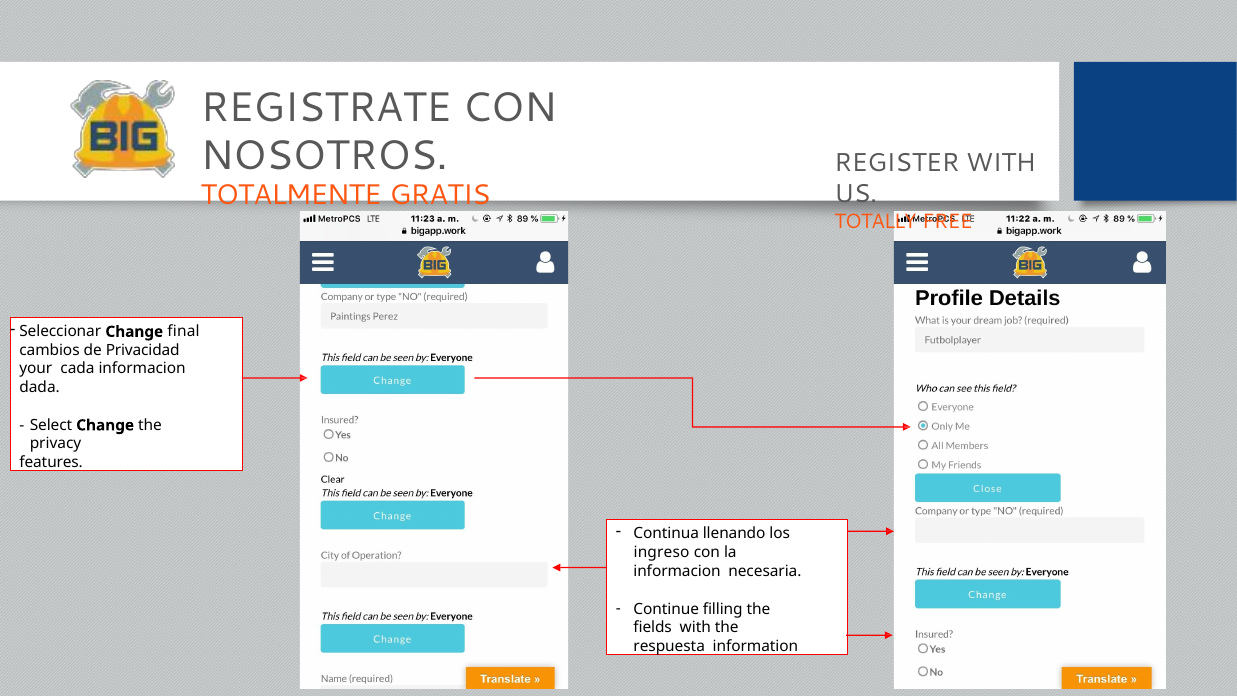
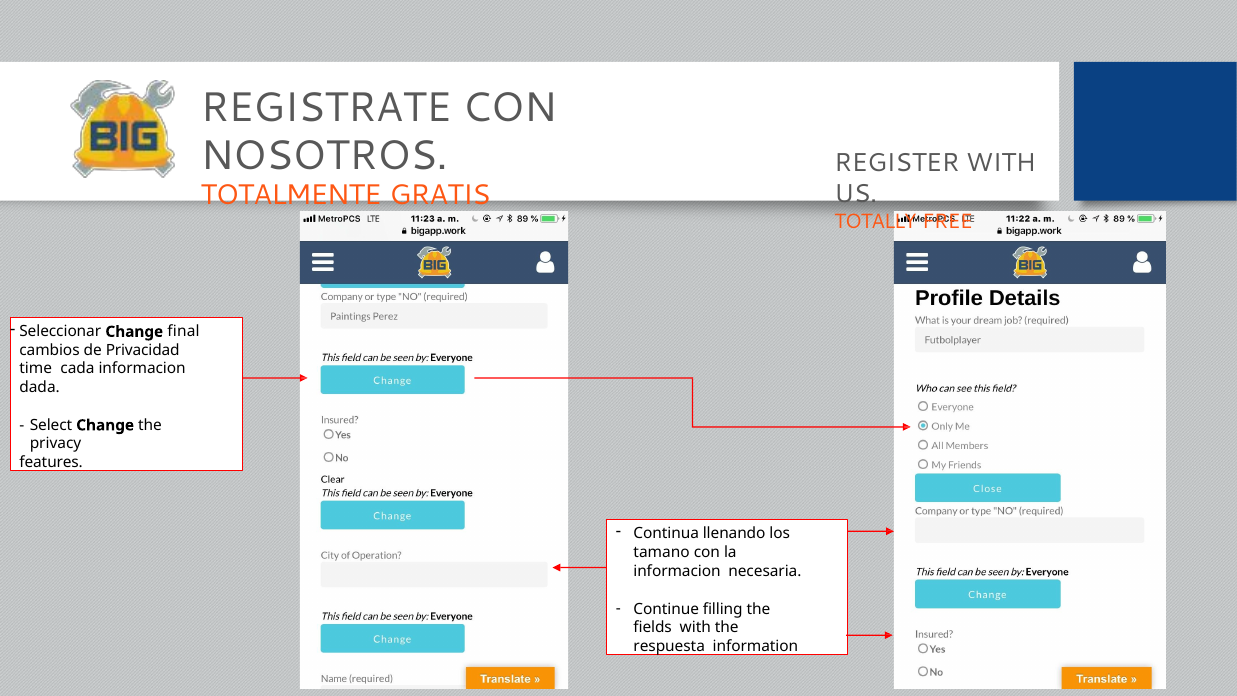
your: your -> time (36, 369)
ingreso: ingreso -> tamano (662, 552)
